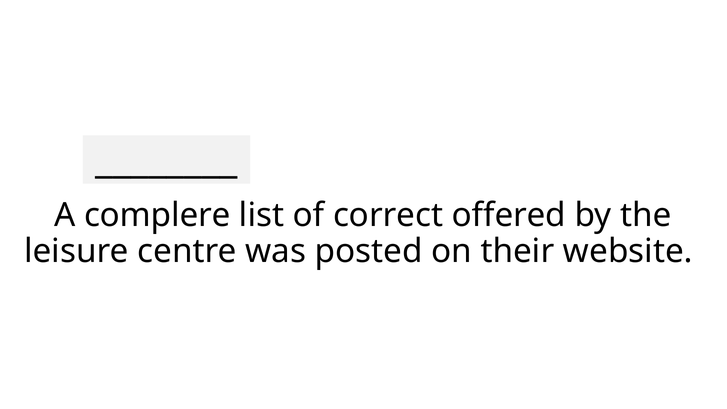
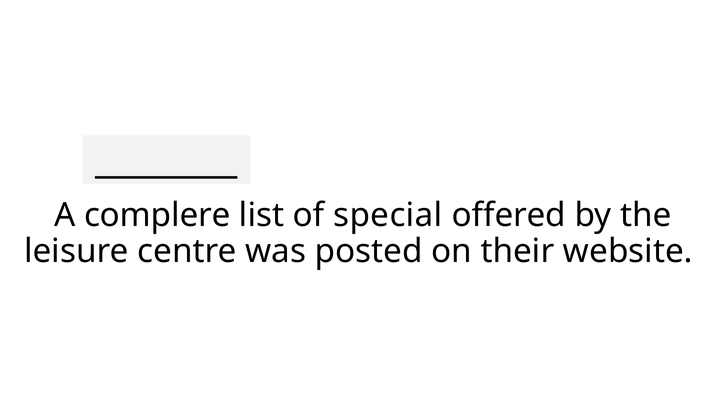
correct: correct -> special (388, 215)
